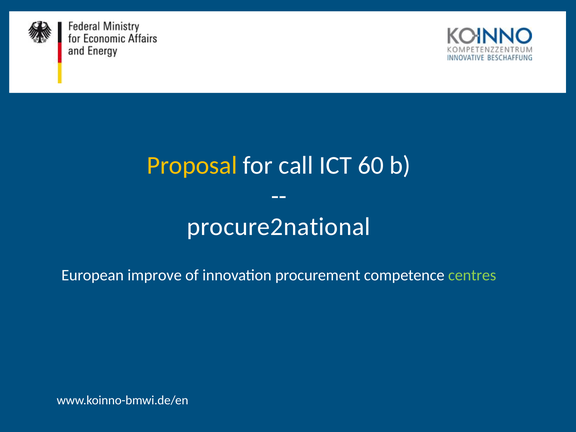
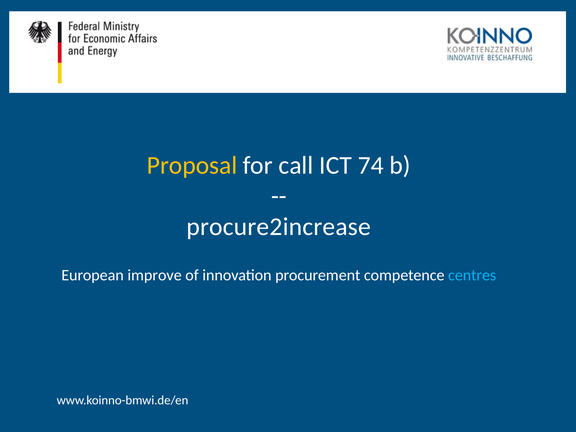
60: 60 -> 74 (371, 165)
procure2national: procure2national -> procure2increase (279, 227)
centres colour: light green -> light blue (472, 275)
